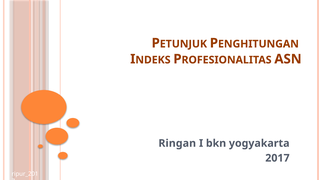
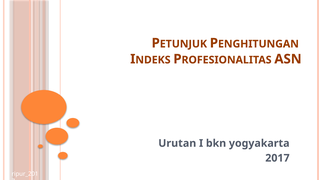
Ringan: Ringan -> Urutan (177, 143)
